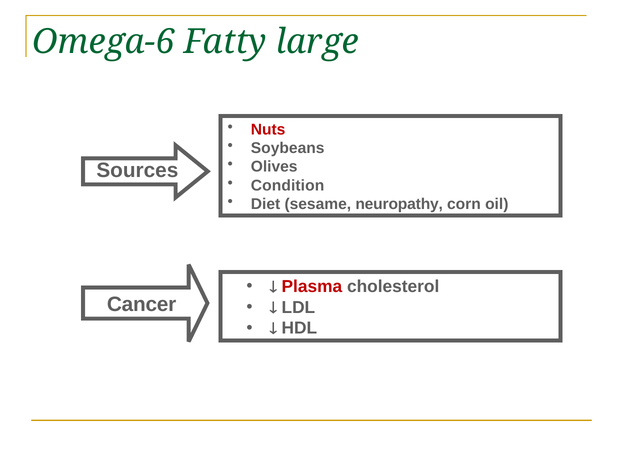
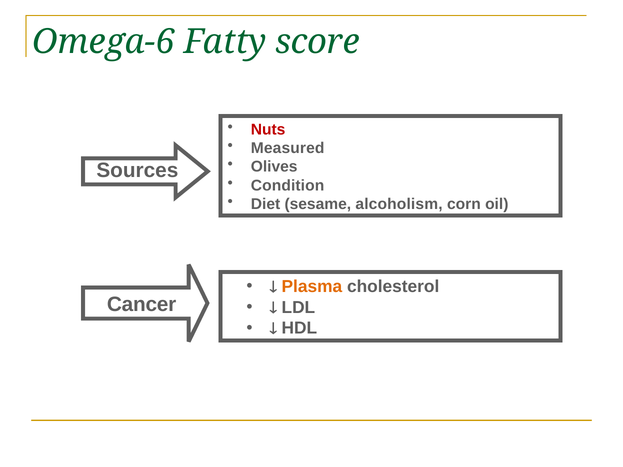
large: large -> score (318, 42)
Soybeans: Soybeans -> Measured (288, 148)
neuropathy: neuropathy -> alcoholism (399, 204)
Plasma colour: red -> orange (312, 287)
